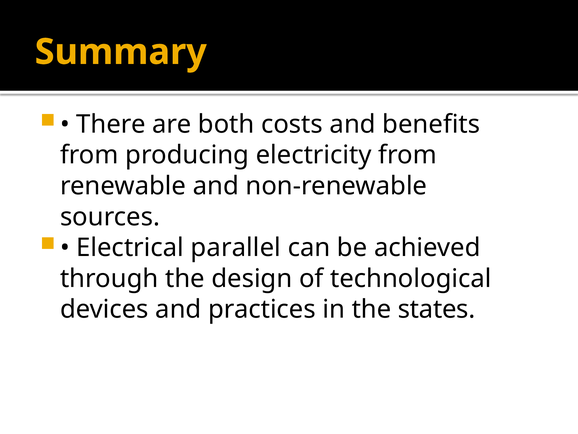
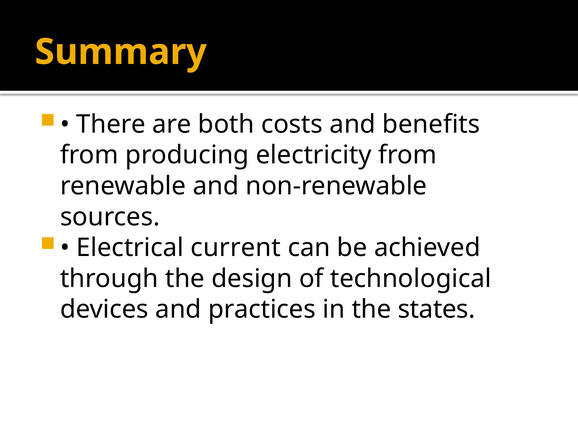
parallel: parallel -> current (236, 247)
